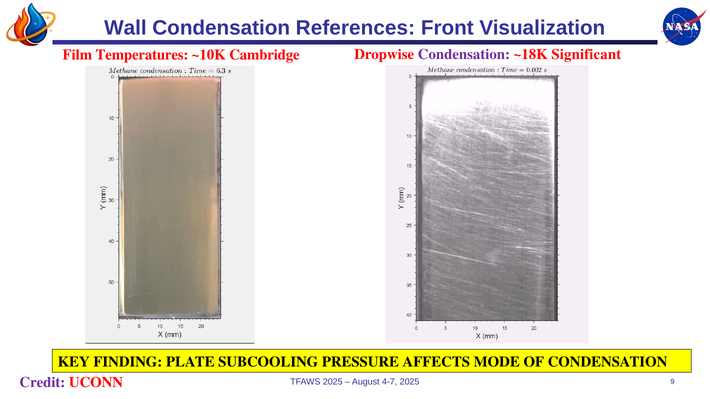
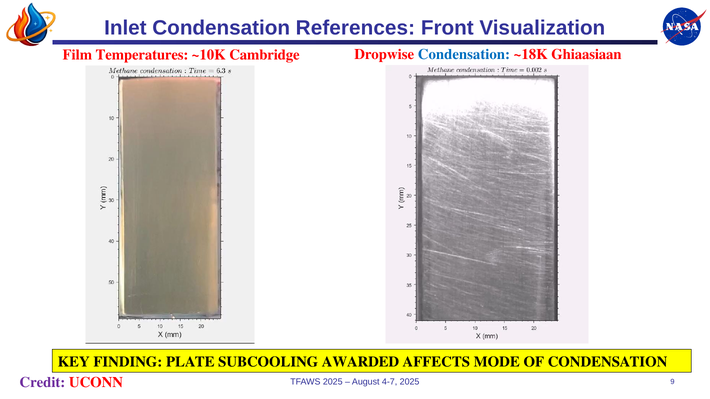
Wall: Wall -> Inlet (125, 28)
Condensation colour: purple -> blue (464, 55)
Significant: Significant -> Ghiaasiaan (586, 55)
PRESSURE: PRESSURE -> AWARDED (360, 362)
